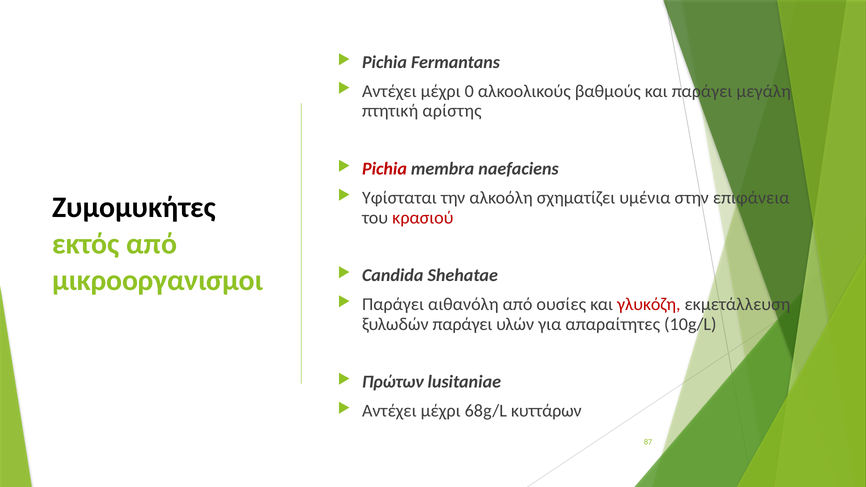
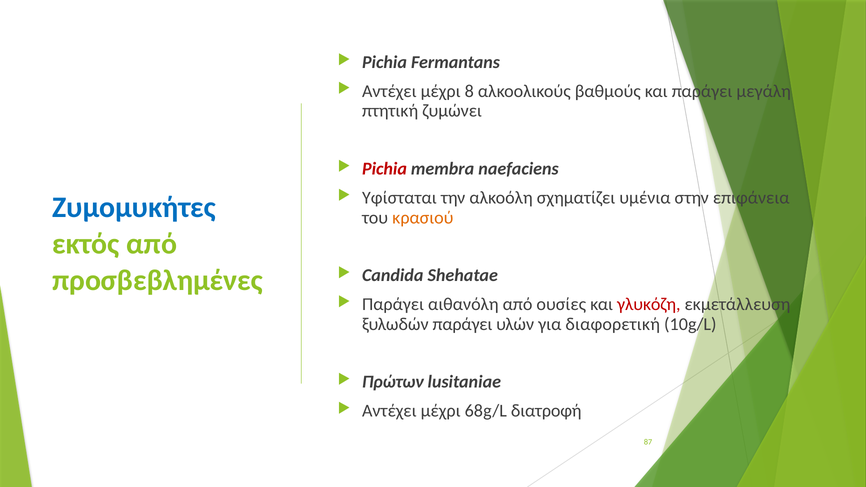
0: 0 -> 8 (469, 91)
αρίστης: αρίστης -> ζυμώνει (452, 111)
Ζυμομυκήτες colour: black -> blue (134, 208)
κρασιού colour: red -> orange (423, 218)
μικροοργανισμοι: μικροοργανισμοι -> προσβεβλημένες (158, 280)
απαραίτητες: απαραίτητες -> διαφορετική (613, 324)
κυττάρων: κυττάρων -> διατροφή (546, 411)
